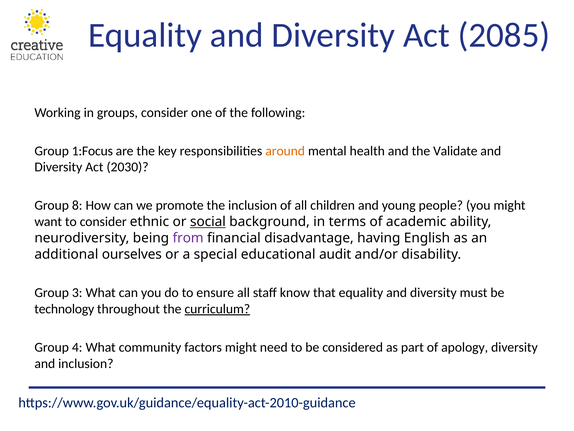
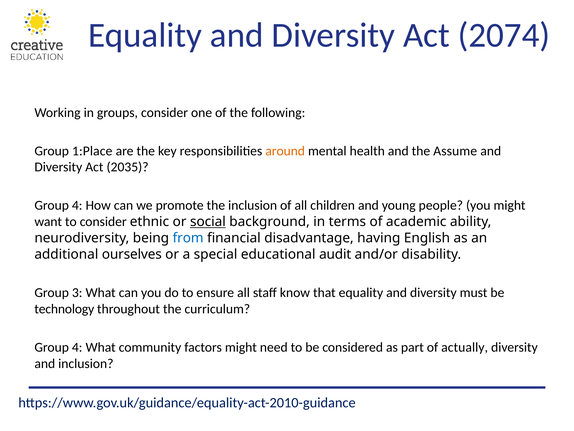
2085: 2085 -> 2074 (504, 35)
1:Focus: 1:Focus -> 1:Place (92, 151)
Validate: Validate -> Assume (455, 151)
2030: 2030 -> 2035 (128, 167)
8: 8 -> 4 (77, 205)
from colour: purple -> blue (188, 238)
curriculum underline: present -> none (217, 309)
apology: apology -> actually (465, 347)
